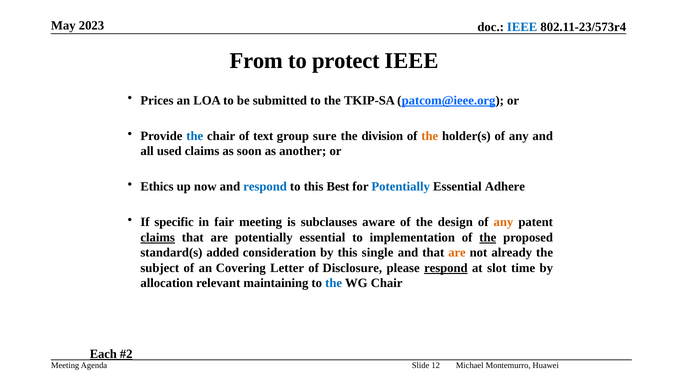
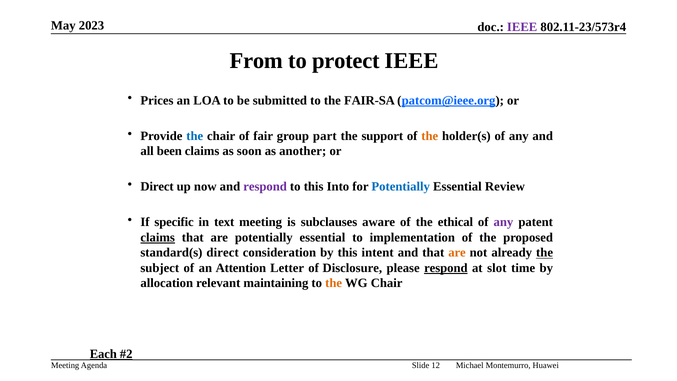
IEEE colour: blue -> purple (522, 27)
TKIP-SA: TKIP-SA -> FAIR-SA (369, 100)
text: text -> fair (263, 136)
sure: sure -> part (325, 136)
division: division -> support (382, 136)
used: used -> been (169, 151)
Ethics: Ethics -> Direct (157, 187)
respond colour: blue -> purple (265, 187)
Best: Best -> Into (338, 187)
Adhere: Adhere -> Review (505, 187)
fair: fair -> text (224, 222)
design: design -> ethical (455, 222)
any colour: orange -> purple (503, 222)
the underline: present -> none (488, 237)
standard(s added: added -> direct (223, 253)
single: single -> intent (378, 253)
the underline: none -> present (545, 253)
Covering: Covering -> Attention (241, 268)
the colour: blue -> orange (334, 283)
